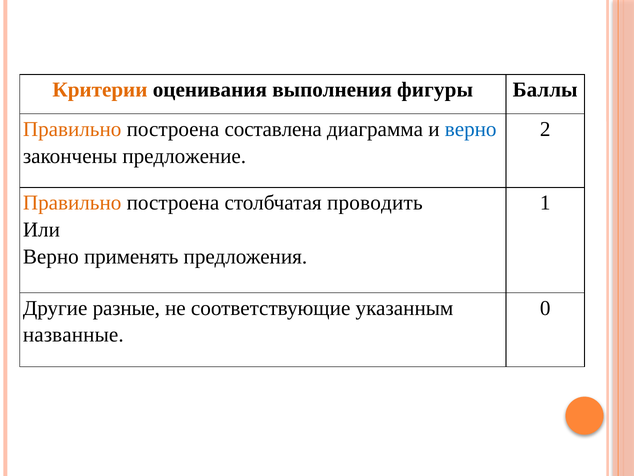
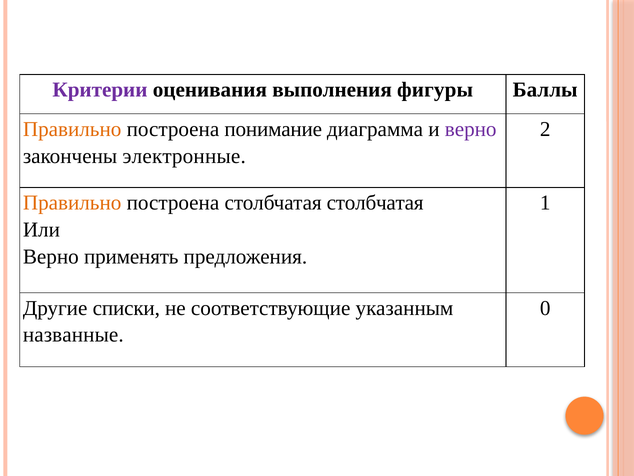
Критерии colour: orange -> purple (100, 90)
составлена: составлена -> понимание (273, 129)
верно colour: blue -> purple (471, 129)
предложение: предложение -> электронные (184, 156)
столбчатая проводить: проводить -> столбчатая (375, 203)
разные: разные -> списки (126, 308)
